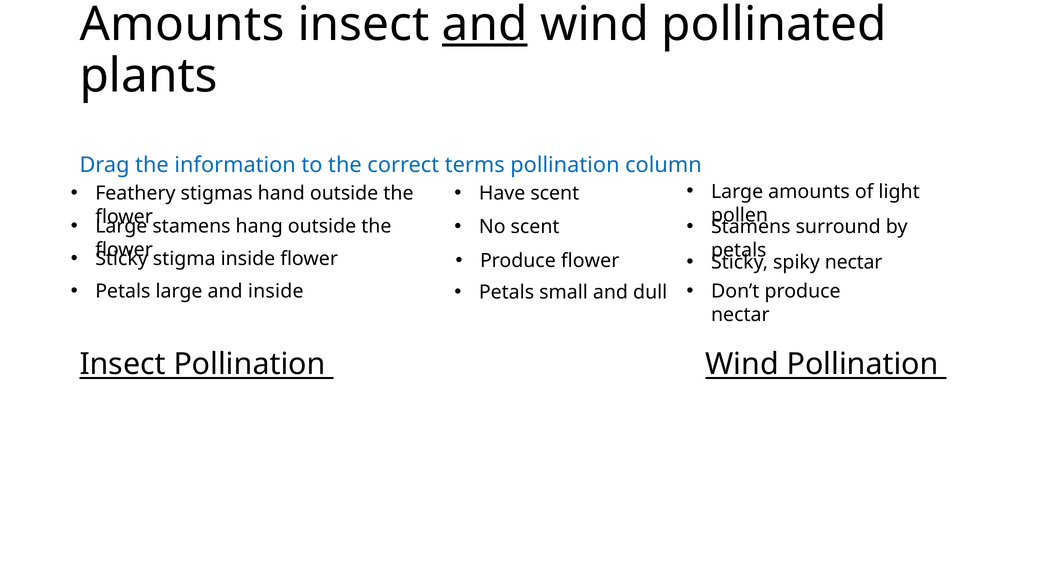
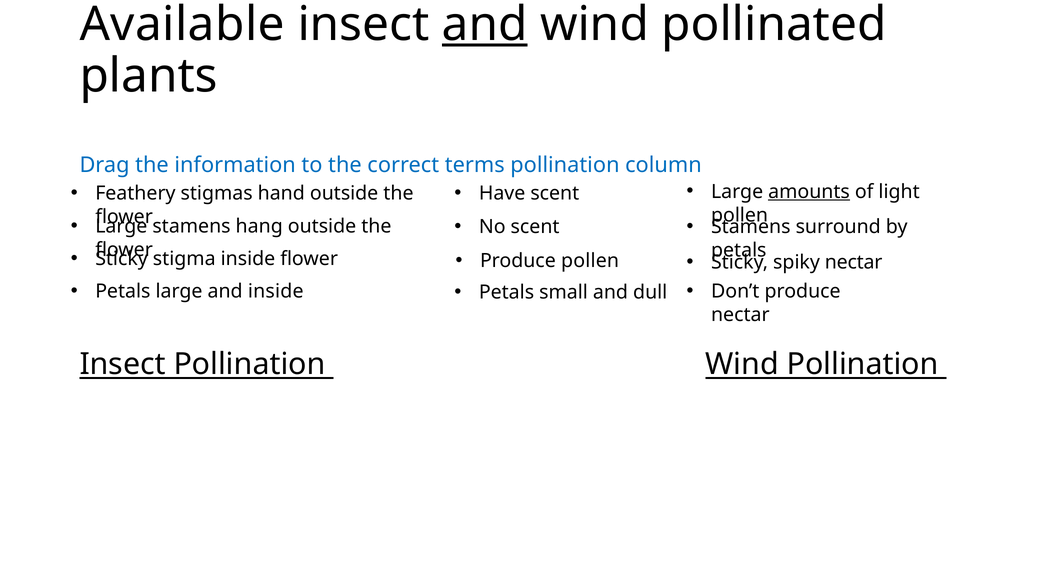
Amounts: Amounts -> Available (182, 24)
amounts underline: none -> present (809, 191)
Produce flower: flower -> pollen (590, 261)
